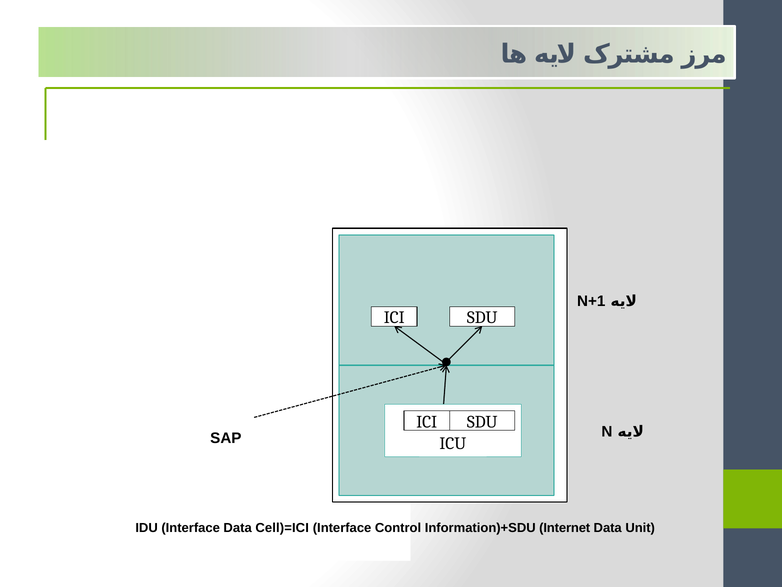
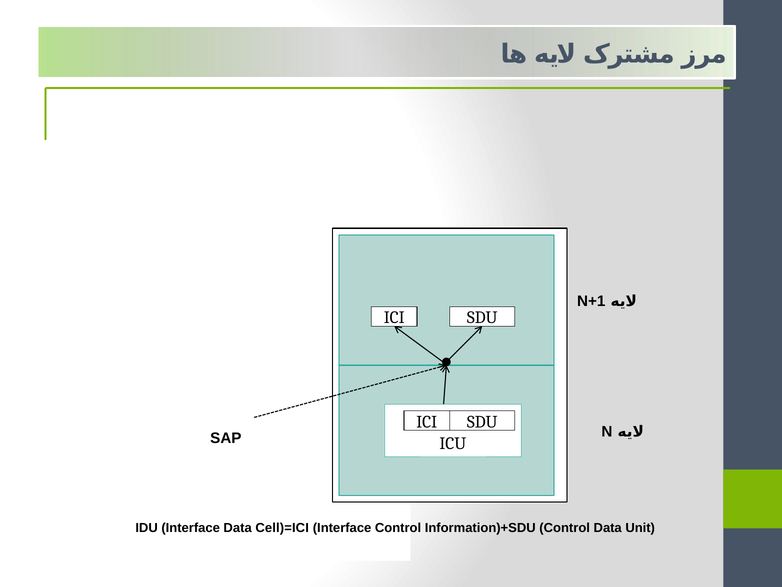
Information)+SDU Internet: Internet -> Control (565, 527)
